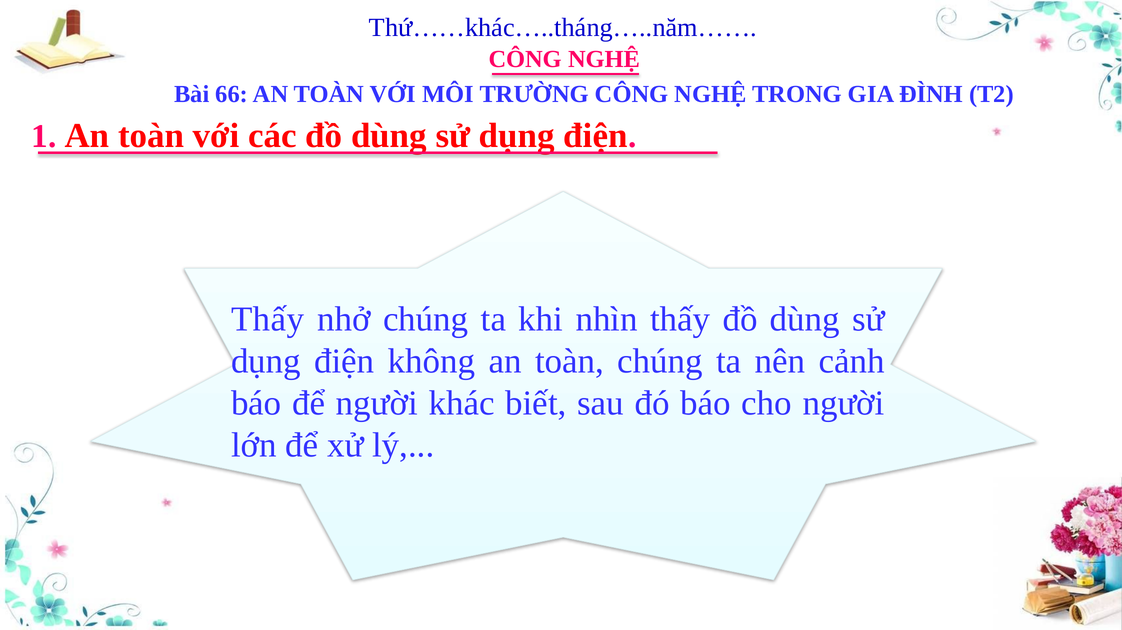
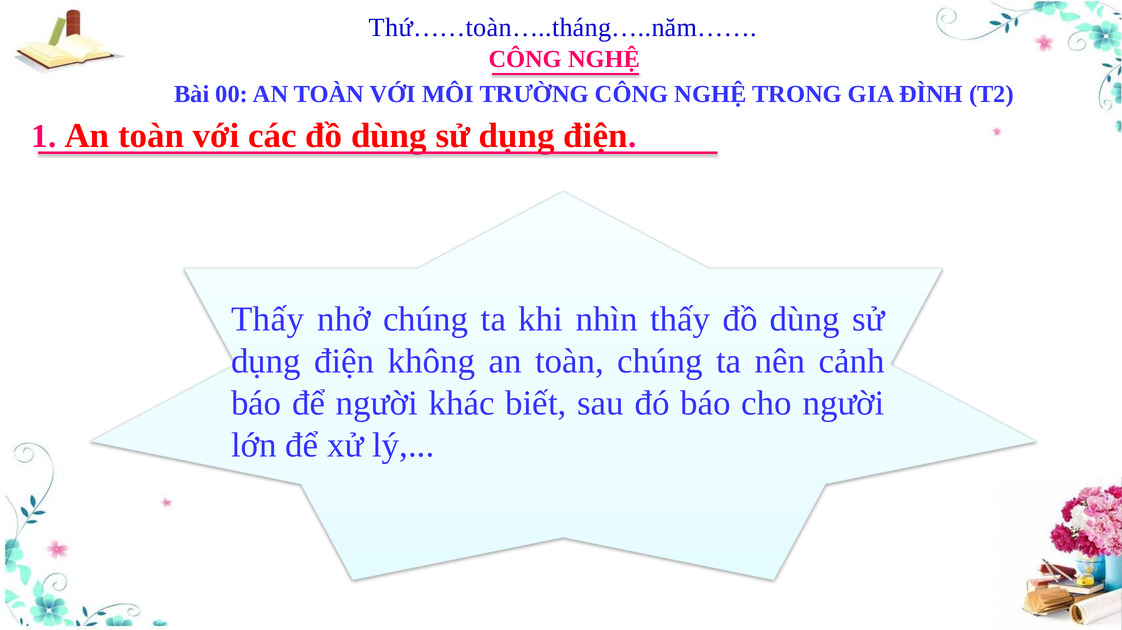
Thứ……khác…..tháng…..năm……: Thứ……khác…..tháng…..năm…… -> Thứ……toàn…..tháng…..năm…… (563, 28)
66: 66 -> 00 (232, 94)
